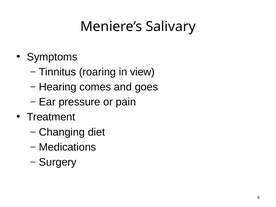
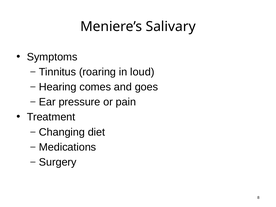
view: view -> loud (142, 72)
